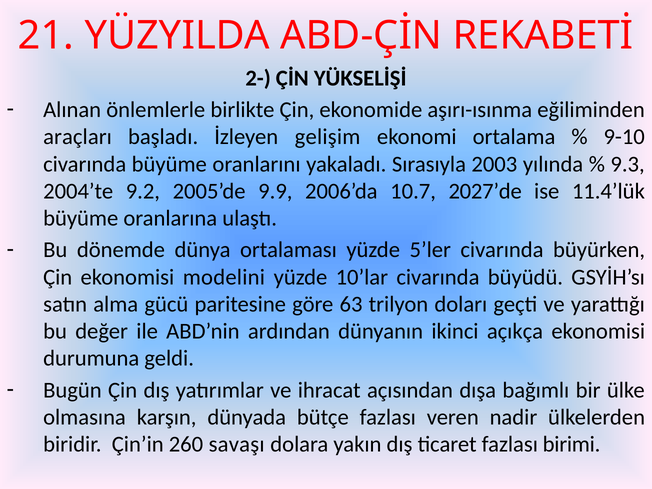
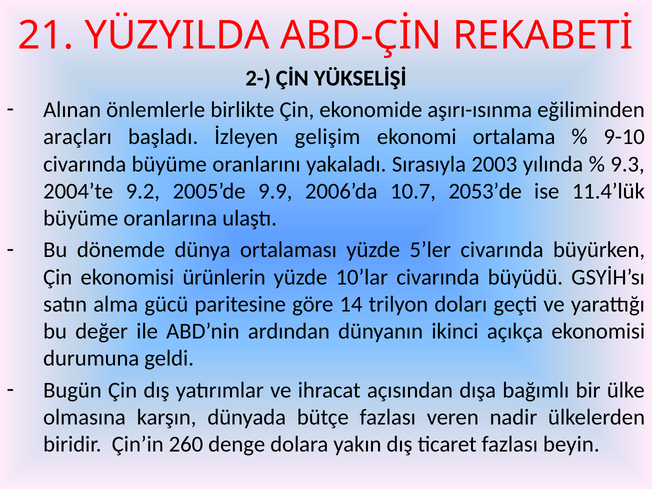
2027’de: 2027’de -> 2053’de (485, 191)
modelini: modelini -> ürünlerin (224, 277)
63: 63 -> 14 (351, 304)
savaşı: savaşı -> denge (237, 444)
birimi: birimi -> beyin (571, 444)
